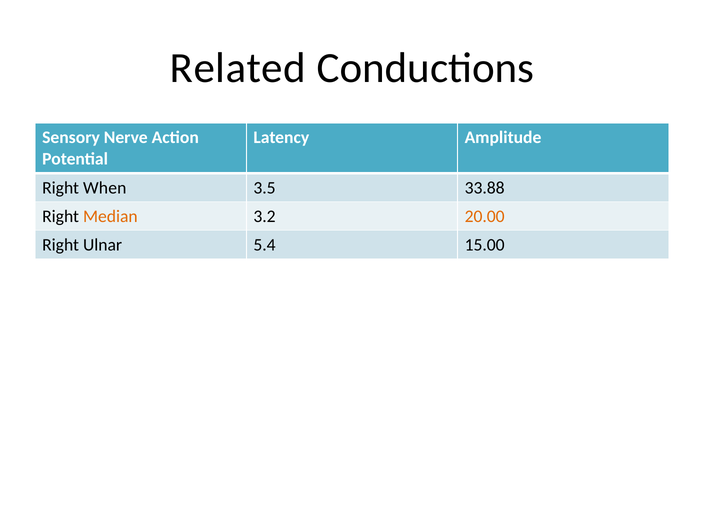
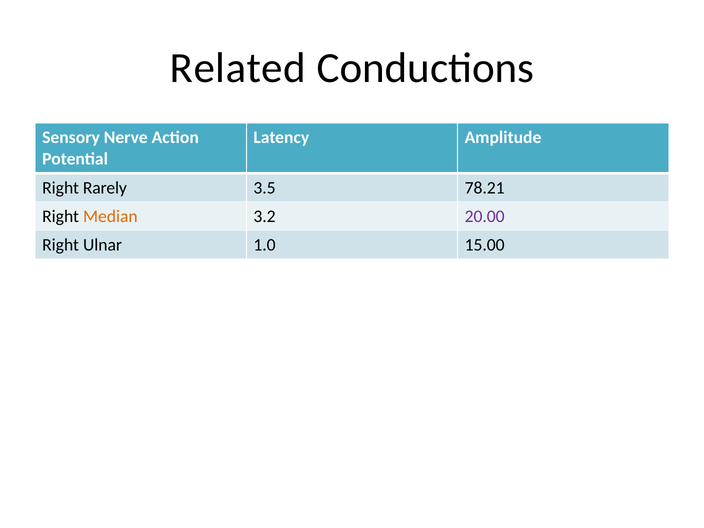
When: When -> Rarely (105, 188)
33.88: 33.88 -> 78.21 (485, 188)
20.00 colour: orange -> purple (485, 216)
5.4: 5.4 -> 1.0 (265, 245)
